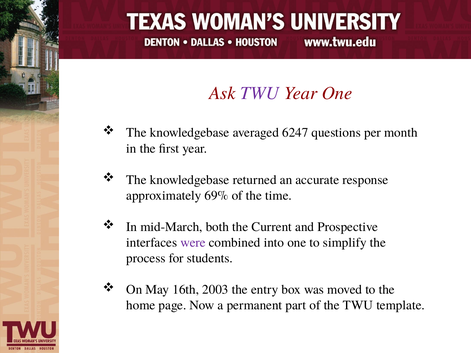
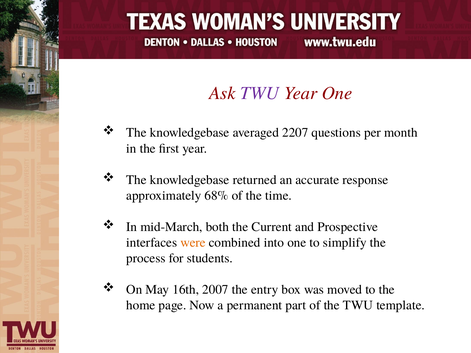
6247: 6247 -> 2207 (295, 133)
69%: 69% -> 68% (216, 196)
were colour: purple -> orange (193, 243)
2003: 2003 -> 2007 (215, 290)
